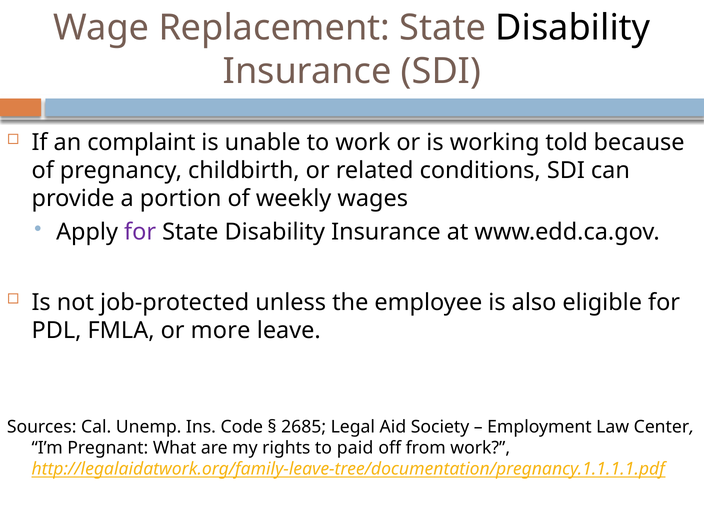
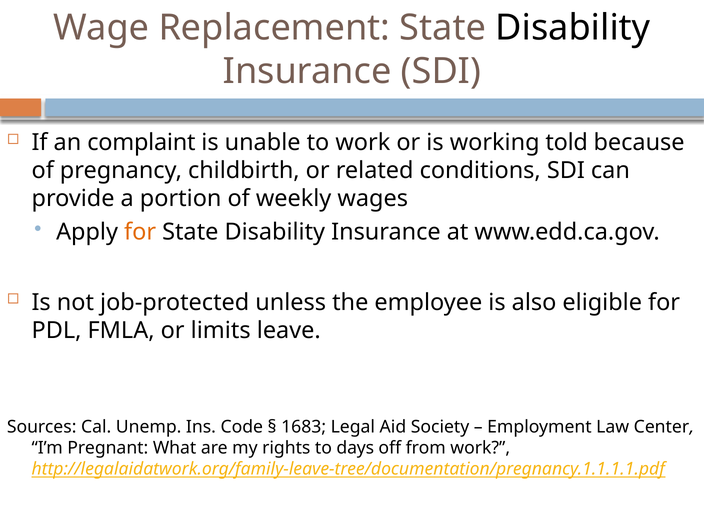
for colour: purple -> orange (140, 232)
more: more -> limits (221, 330)
2685: 2685 -> 1683 (304, 427)
paid: paid -> days (355, 448)
